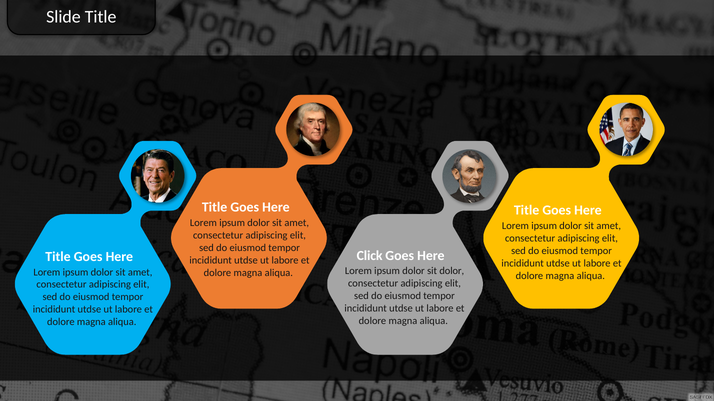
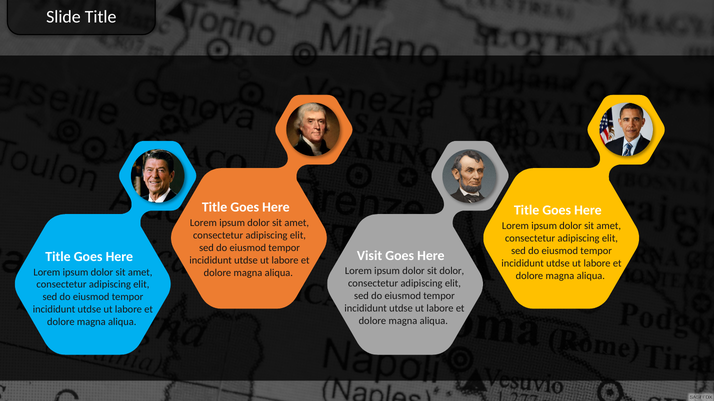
Click: Click -> Visit (370, 256)
